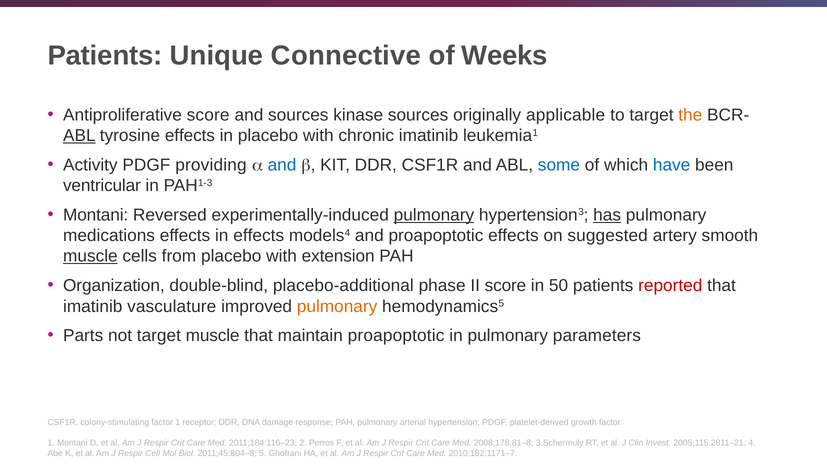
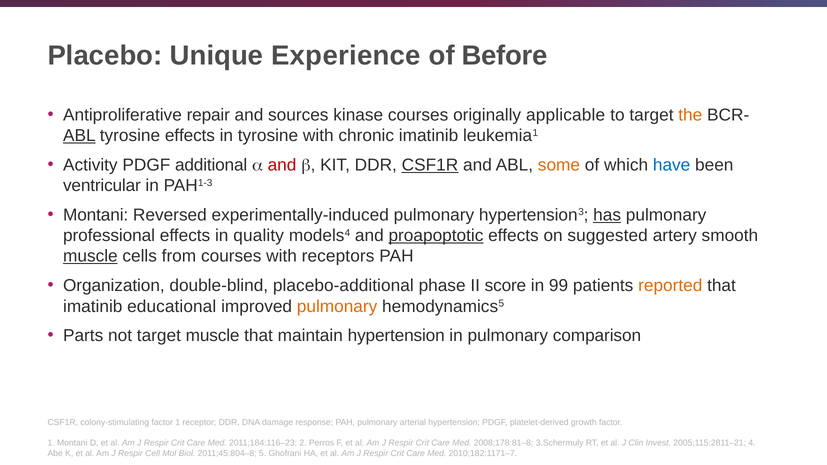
Patients: Patients -> Placebo (105, 56)
Connective: Connective -> Experience (346, 56)
Weeks: Weeks -> Before (505, 56)
Antiproliferative score: score -> repair (208, 115)
kinase sources: sources -> courses (418, 115)
in placebo: placebo -> tyrosine (268, 136)
providing: providing -> additional (211, 165)
and colour: blue -> red (282, 165)
CSF1R underline: none -> present (430, 165)
some colour: blue -> orange (559, 165)
pulmonary underline: present -> none (434, 215)
medications: medications -> professional (109, 236)
in effects: effects -> quality (259, 236)
proapoptotic underline: none -> present (436, 236)
from placebo: placebo -> courses (231, 256)
extension: extension -> receptors (338, 256)
50: 50 -> 99 (559, 286)
reported colour: red -> orange (670, 286)
vasculature: vasculature -> educational (172, 306)
maintain proapoptotic: proapoptotic -> hypertension (396, 336)
parameters: parameters -> comparison (597, 336)
